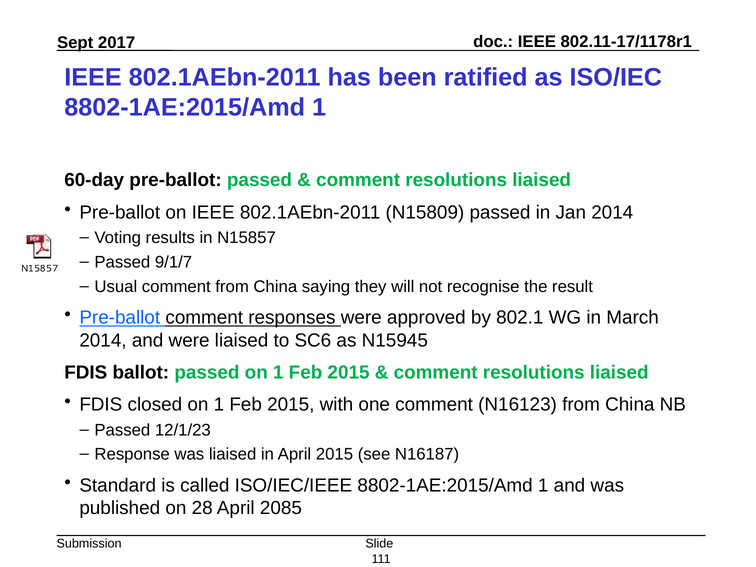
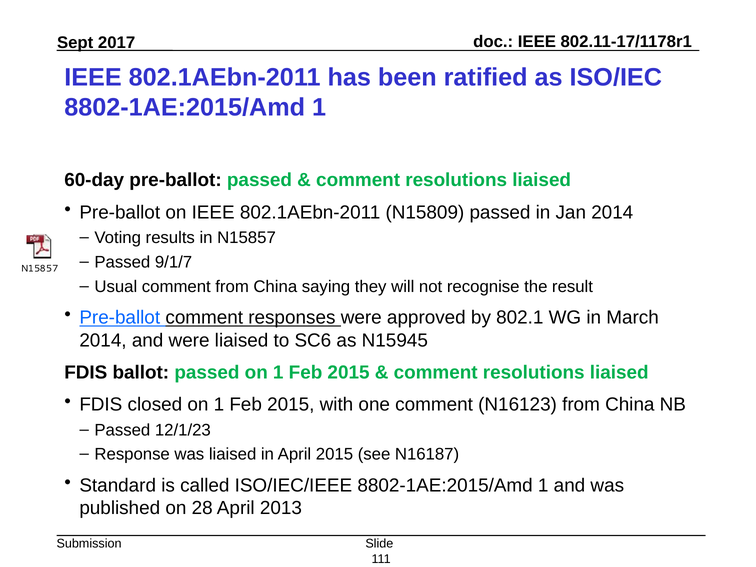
2085: 2085 -> 2013 (281, 508)
